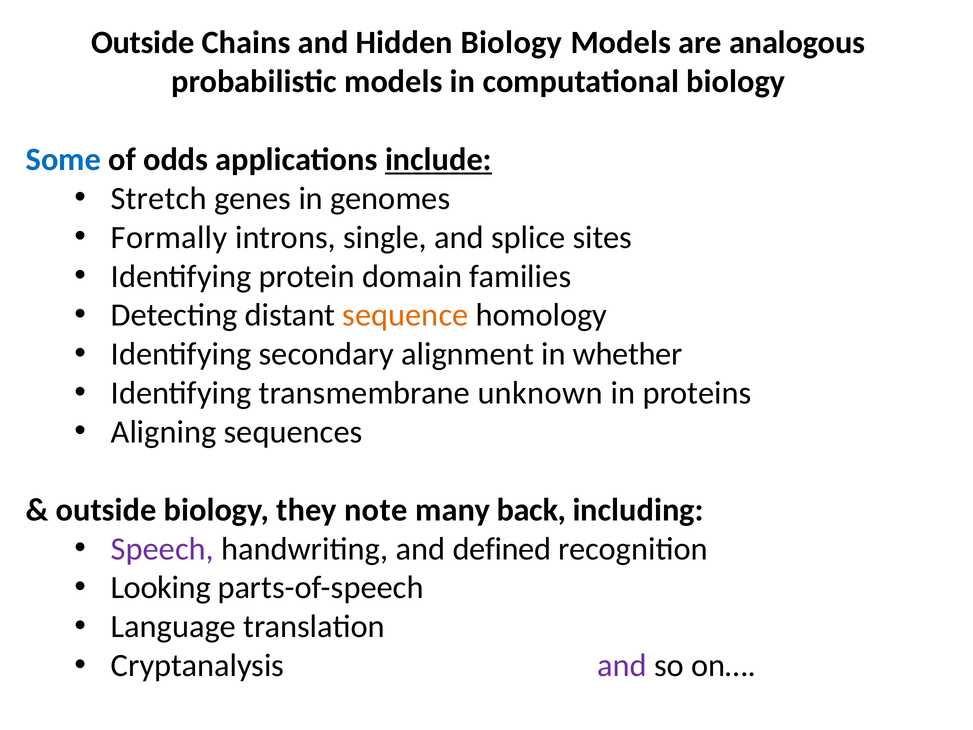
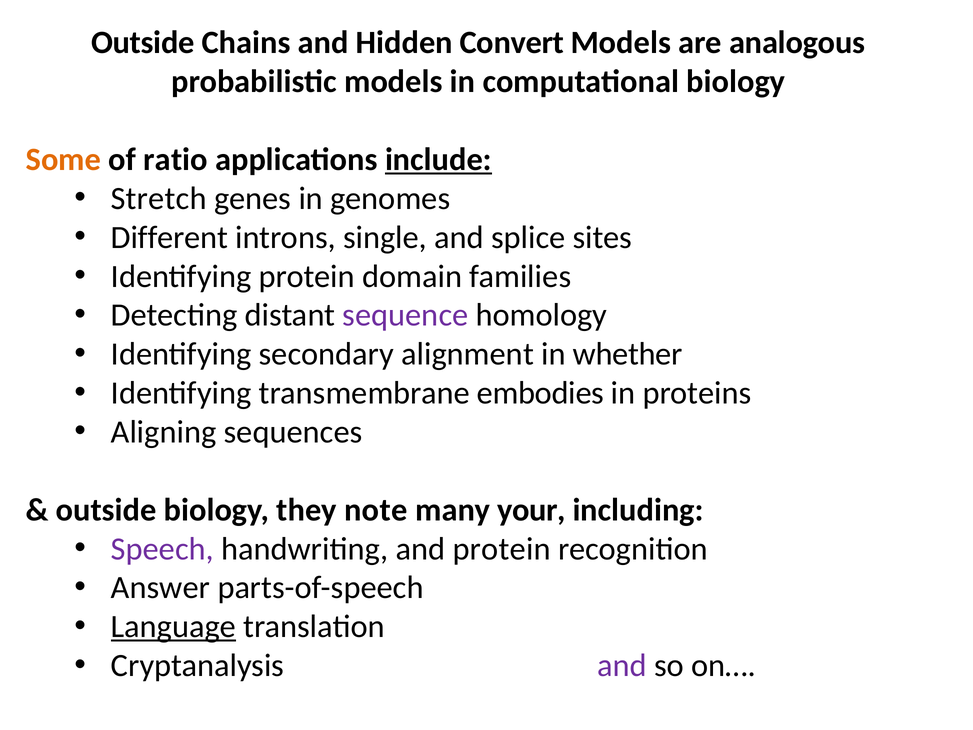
Hidden Biology: Biology -> Convert (512, 43)
Some colour: blue -> orange (63, 159)
odds: odds -> ratio (176, 159)
Formally: Formally -> Different (169, 237)
sequence colour: orange -> purple (405, 315)
unknown: unknown -> embodies (540, 393)
back: back -> your (531, 510)
and defined: defined -> protein (502, 549)
Looking: Looking -> Answer (160, 588)
Language underline: none -> present (173, 626)
